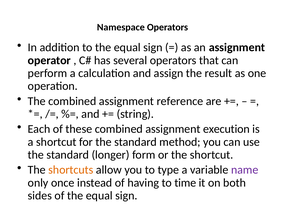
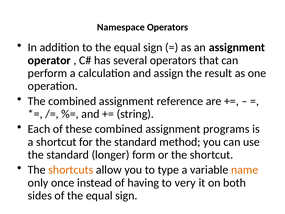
execution: execution -> programs (226, 129)
name colour: purple -> orange (245, 170)
time: time -> very (185, 182)
